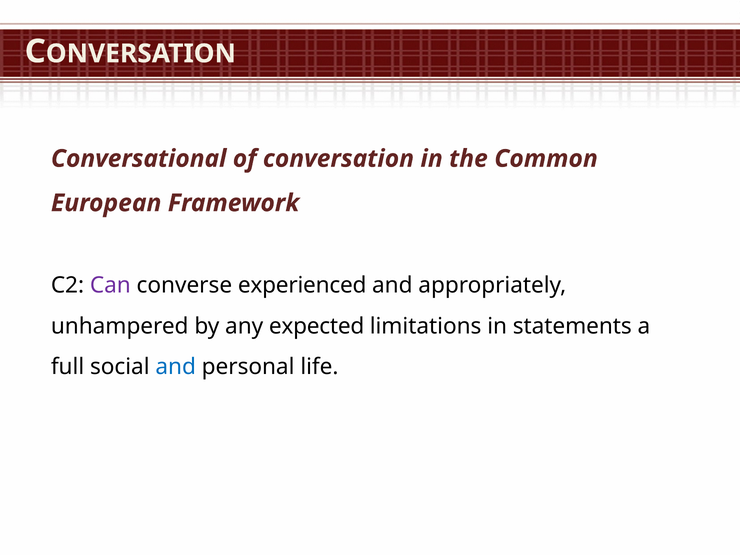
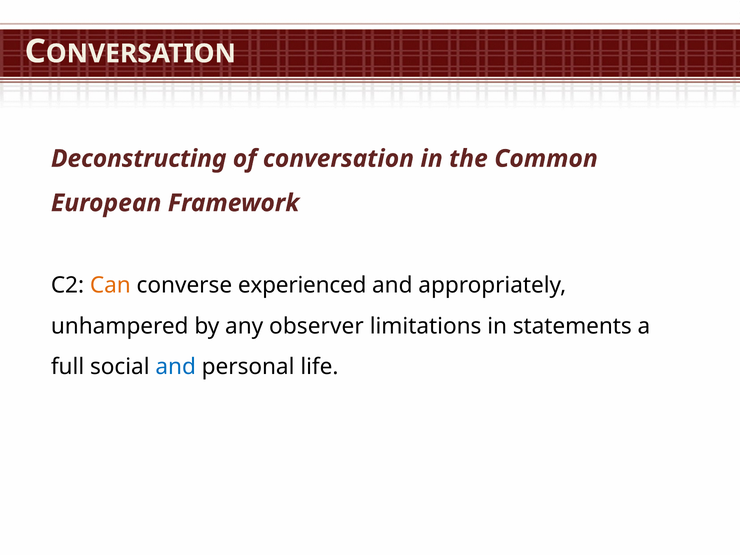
Conversational: Conversational -> Deconstructing (139, 159)
Can colour: purple -> orange (110, 286)
expected: expected -> observer (316, 326)
